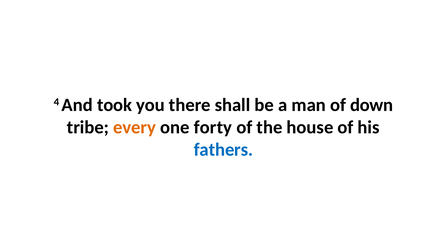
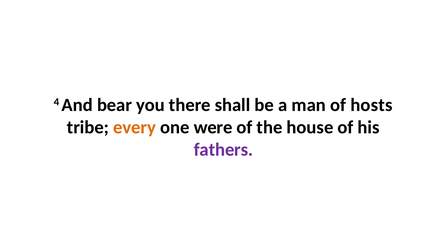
took: took -> bear (114, 105)
down: down -> hosts (371, 105)
forty: forty -> were (213, 127)
fathers colour: blue -> purple (223, 149)
